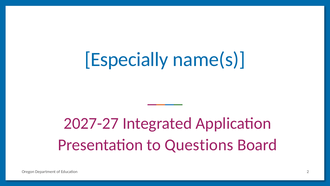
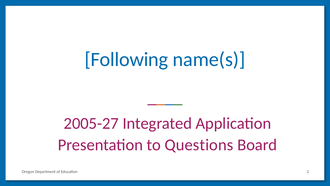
Especially: Especially -> Following (126, 59)
2027-27: 2027-27 -> 2005-27 (91, 123)
